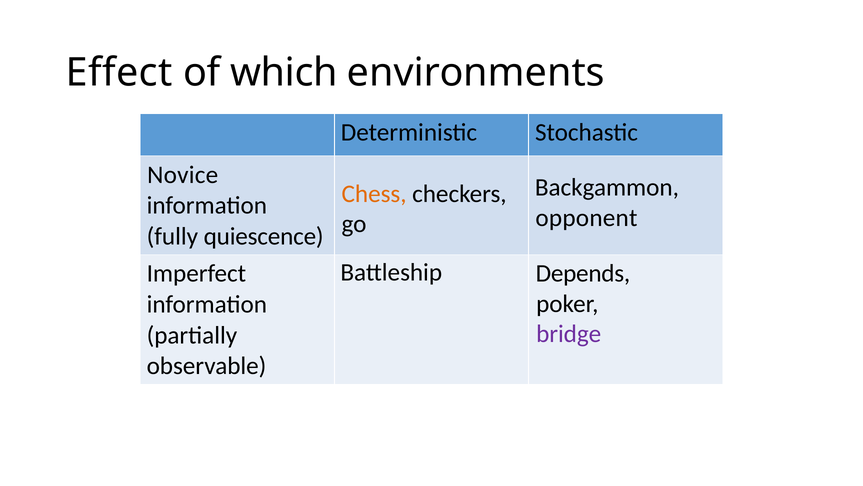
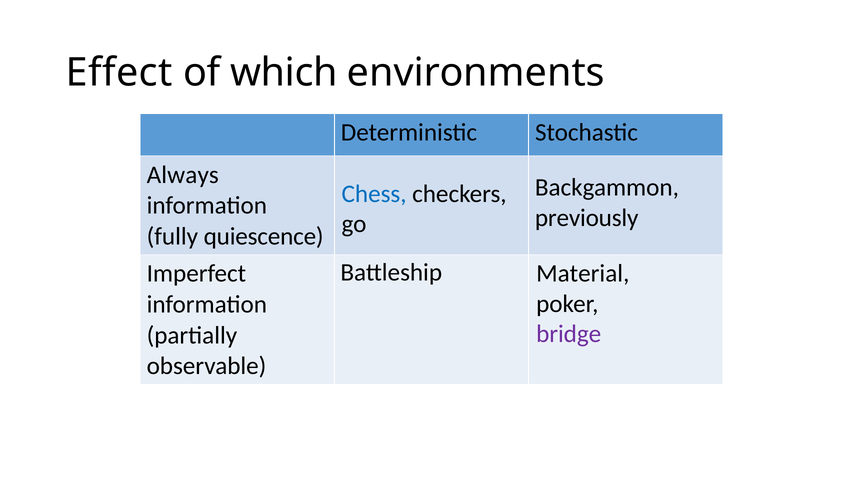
Novice: Novice -> Always (183, 175)
Chess colour: orange -> blue (374, 193)
opponent: opponent -> previously (587, 217)
Depends: Depends -> Material (583, 273)
